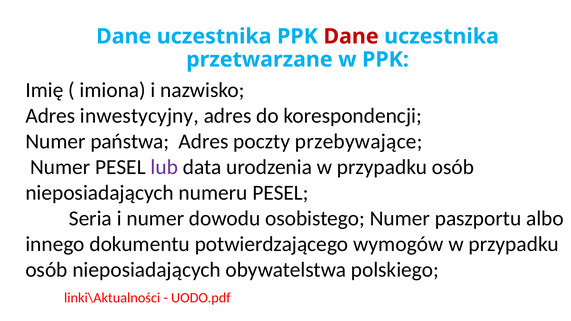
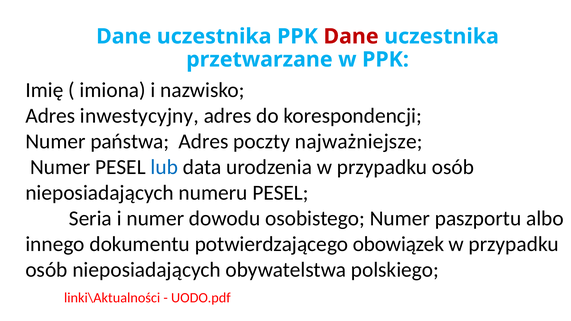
przebywające: przebywające -> najważniejsze (359, 142)
lub colour: purple -> blue (164, 167)
wymogów: wymogów -> obowiązek (398, 244)
